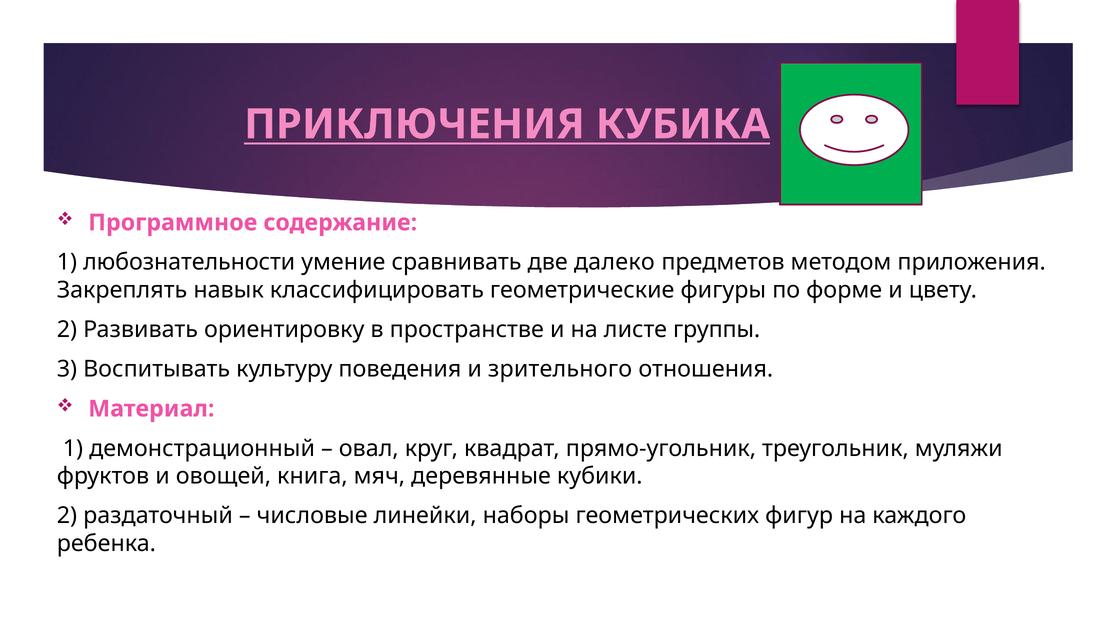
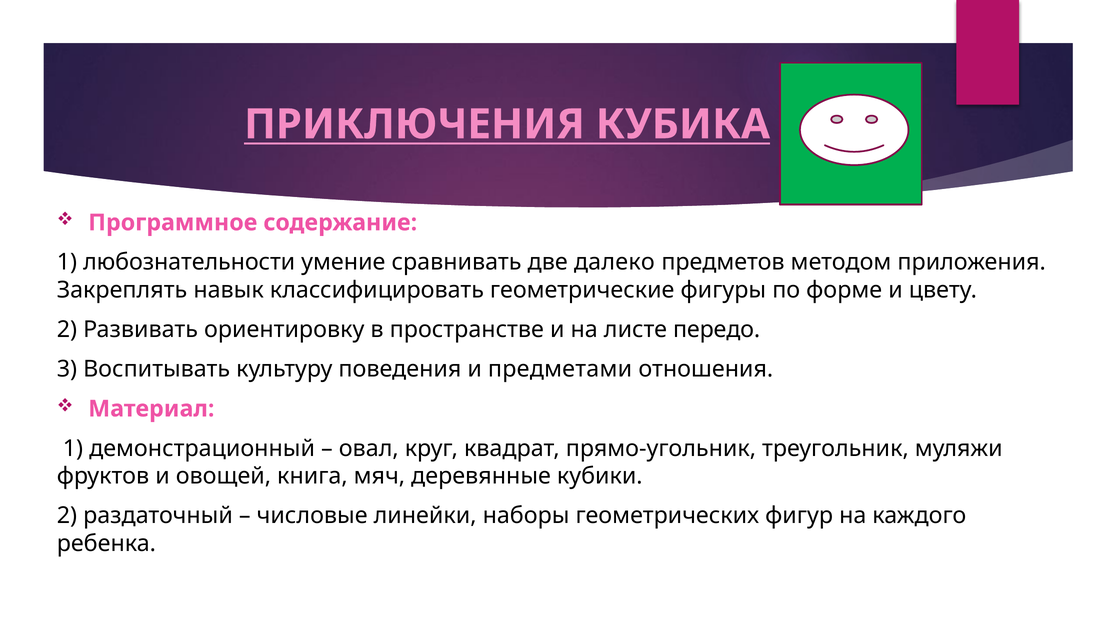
группы: группы -> передо (717, 330)
зрительного: зрительного -> предметами (560, 369)
